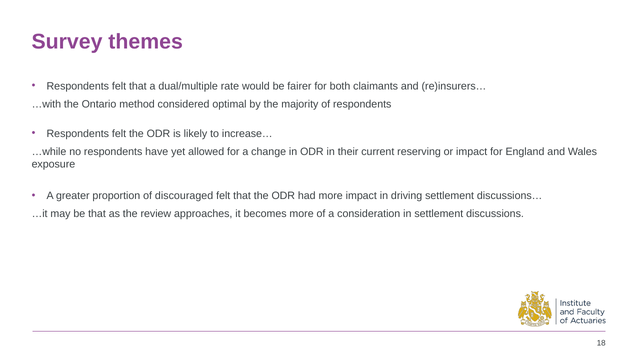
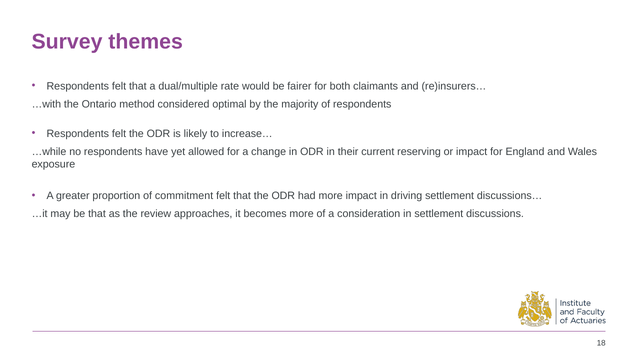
discouraged: discouraged -> commitment (184, 196)
